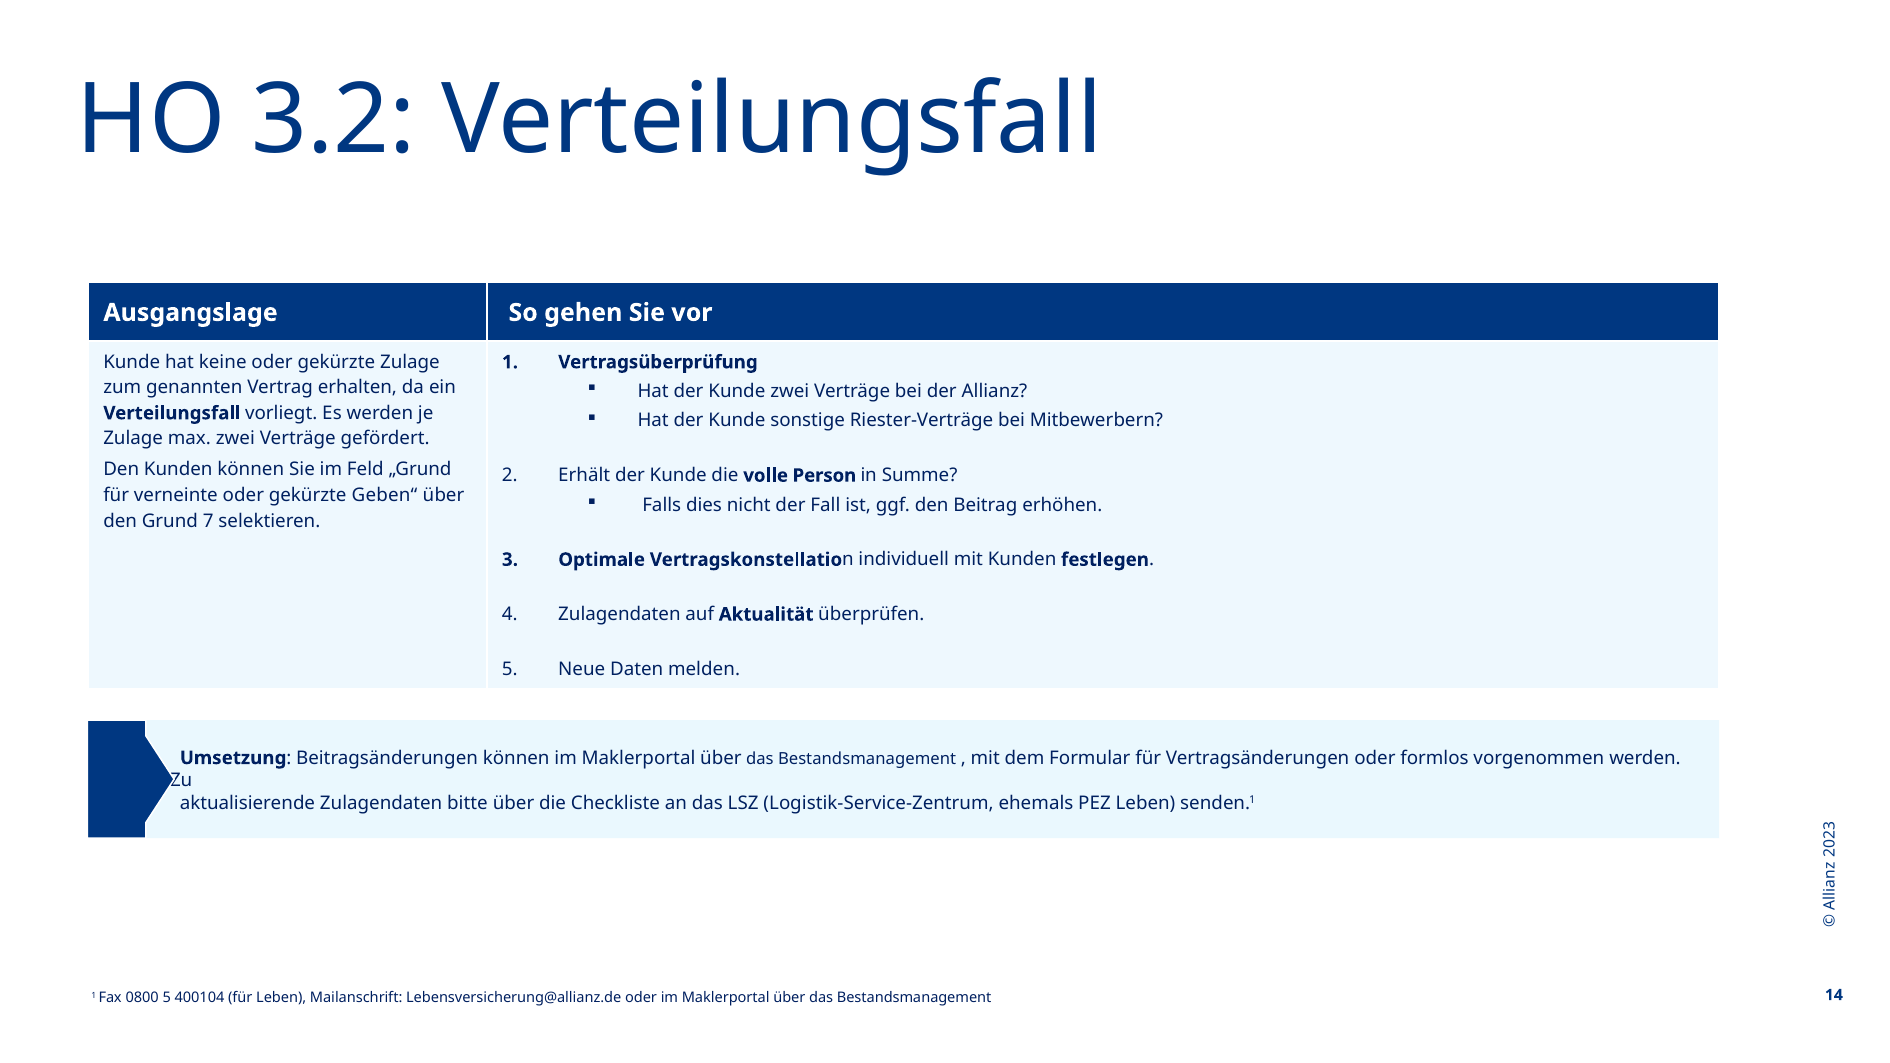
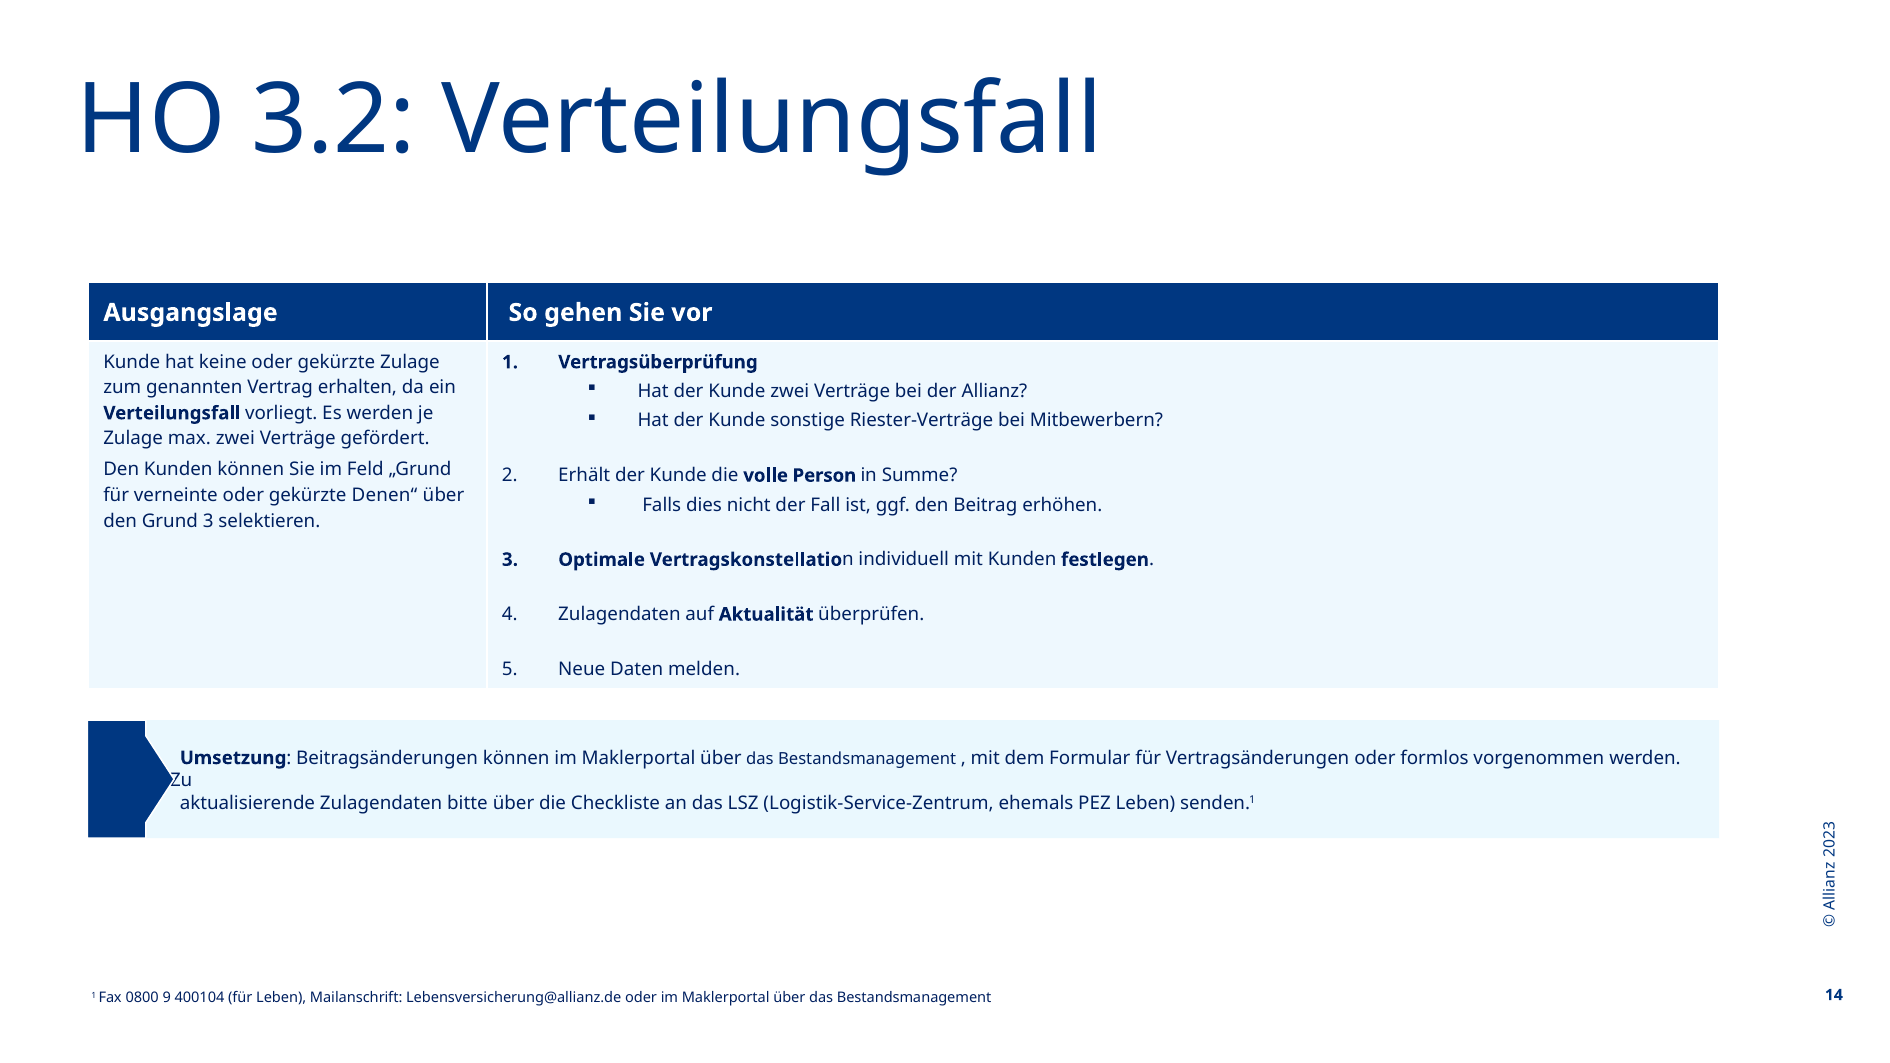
Geben“: Geben“ -> Denen“ (385, 495)
Grund 7: 7 -> 3 (208, 521)
0800 5: 5 -> 9 (167, 998)
